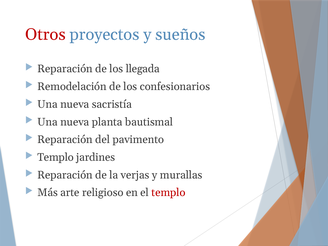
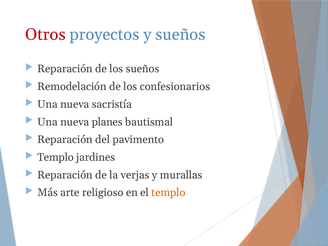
los llegada: llegada -> sueños (143, 69)
planta: planta -> planes (107, 122)
templo colour: red -> orange (168, 193)
